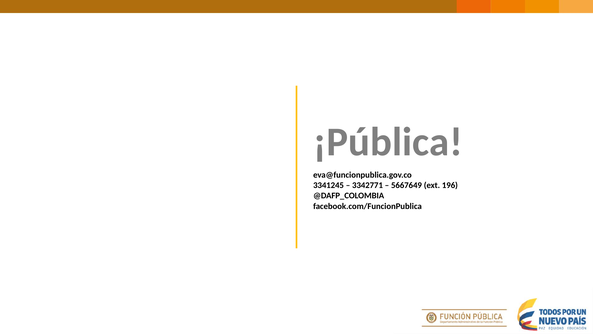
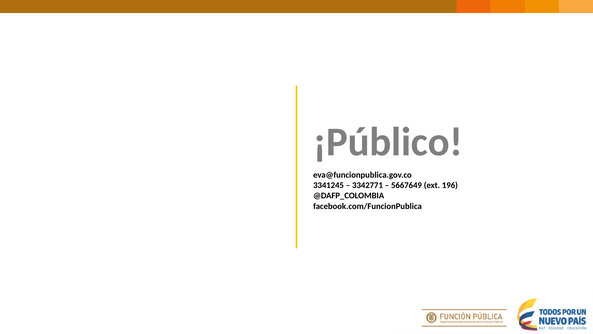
¡Pública: ¡Pública -> ¡Público (388, 142)
